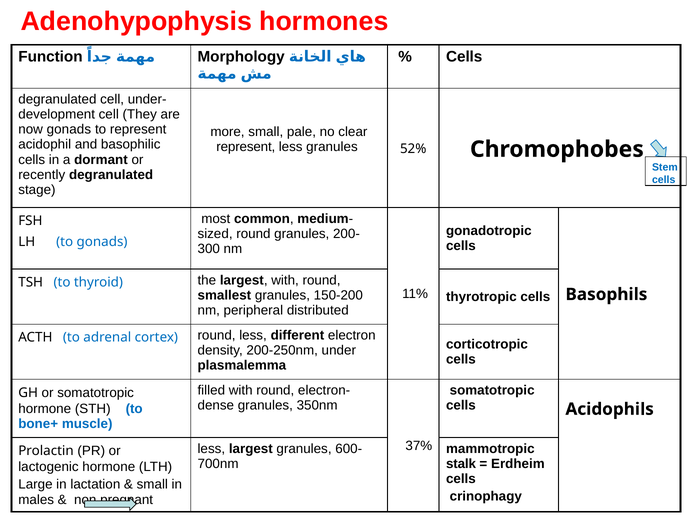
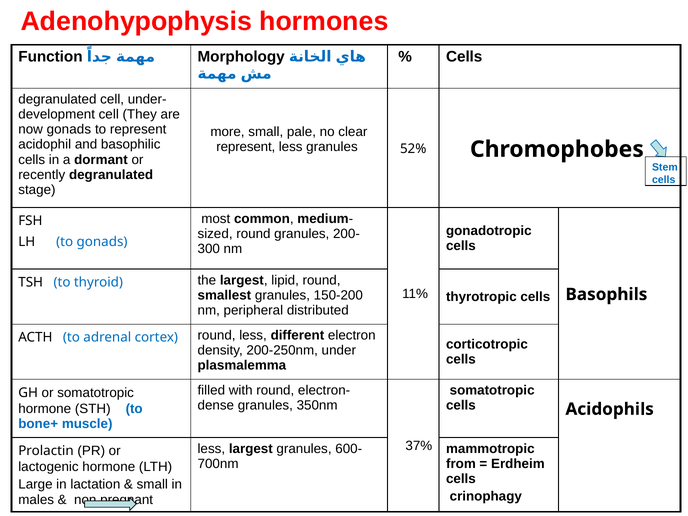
largest with: with -> lipid (285, 280)
stalk: stalk -> from (461, 464)
